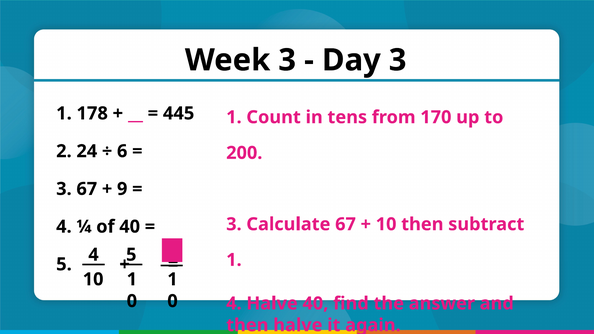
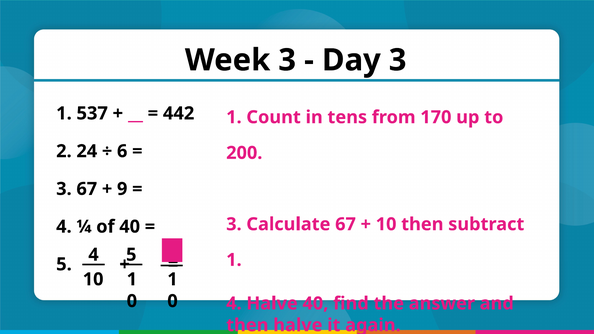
178: 178 -> 537 (92, 113)
445: 445 -> 442 (179, 113)
